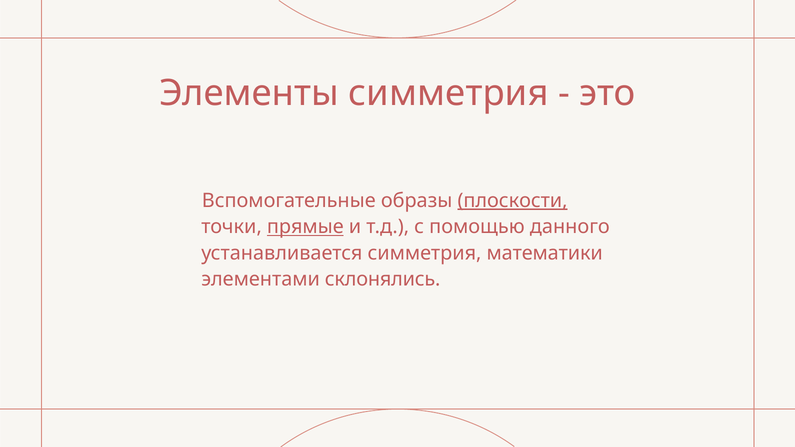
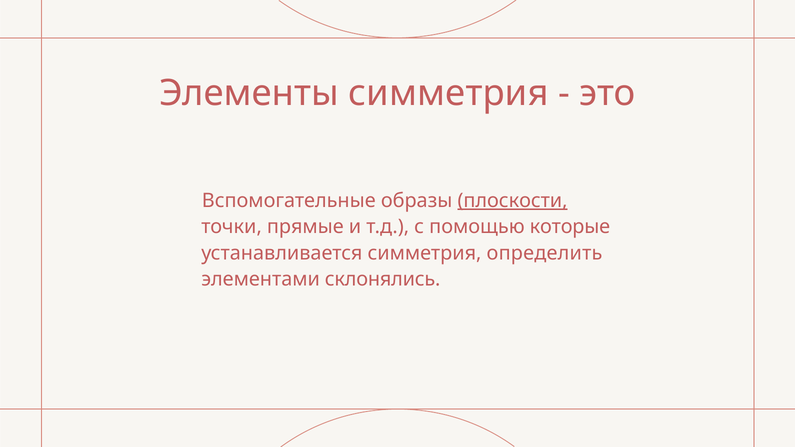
прямые underline: present -> none (305, 227)
данного: данного -> которые (570, 227)
математики: математики -> определить (545, 253)
